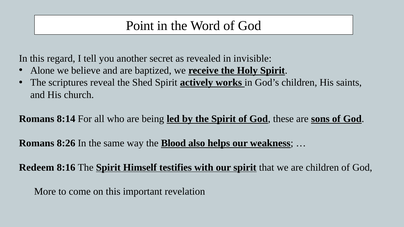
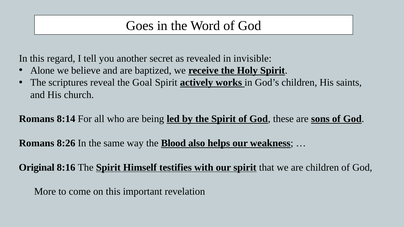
Point: Point -> Goes (140, 26)
Shed: Shed -> Goal (142, 83)
Redeem: Redeem -> Original (37, 168)
